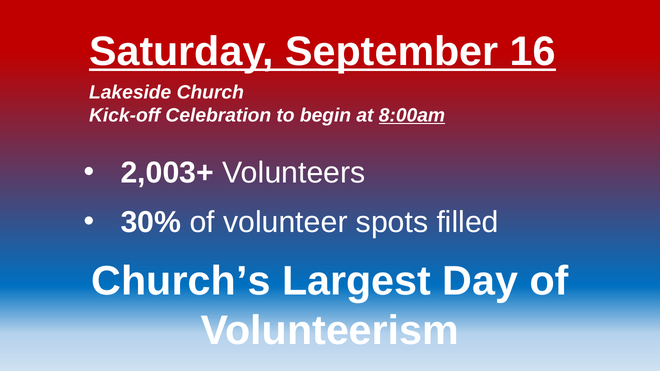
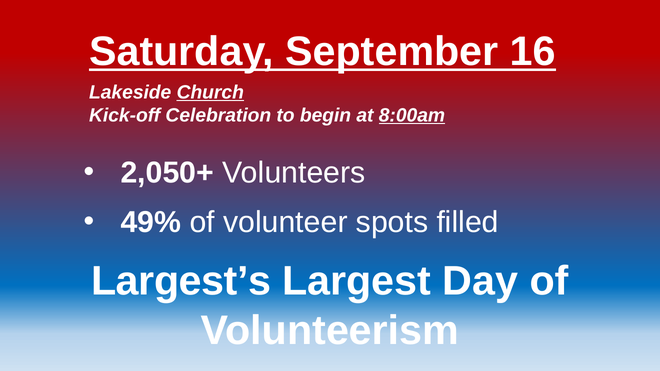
Church underline: none -> present (210, 92)
2,003+: 2,003+ -> 2,050+ (167, 173)
30%: 30% -> 49% (151, 223)
Church’s: Church’s -> Largest’s (181, 281)
